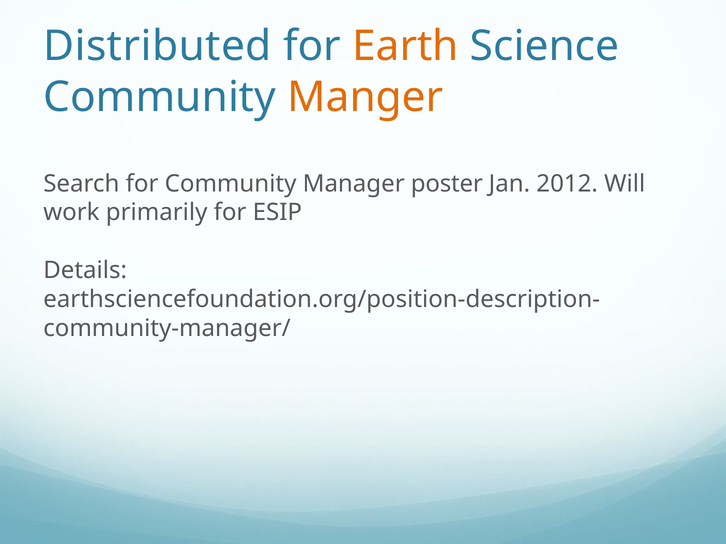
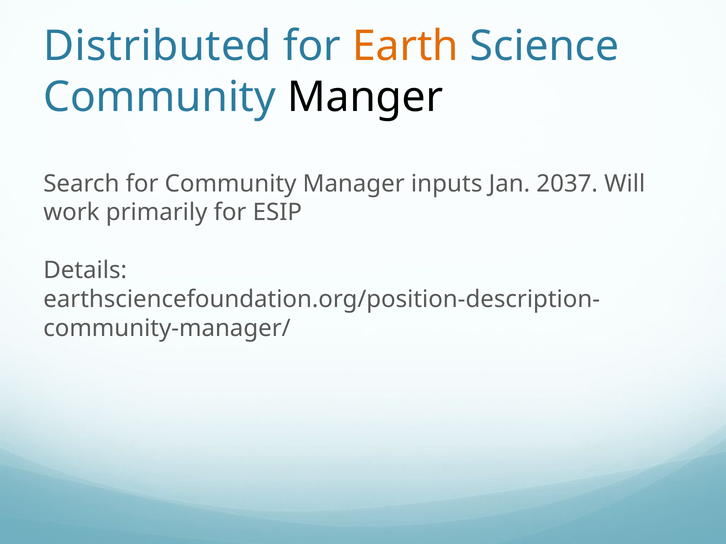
Manger colour: orange -> black (365, 97)
poster: poster -> inputs (447, 184)
2012: 2012 -> 2037 (567, 184)
